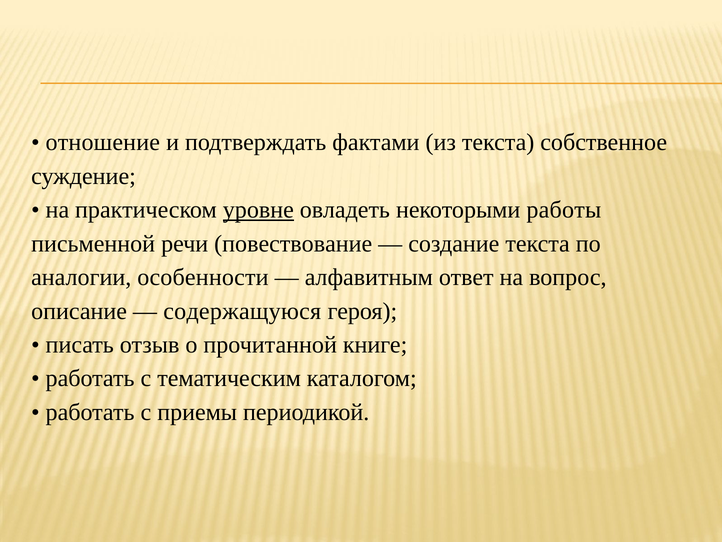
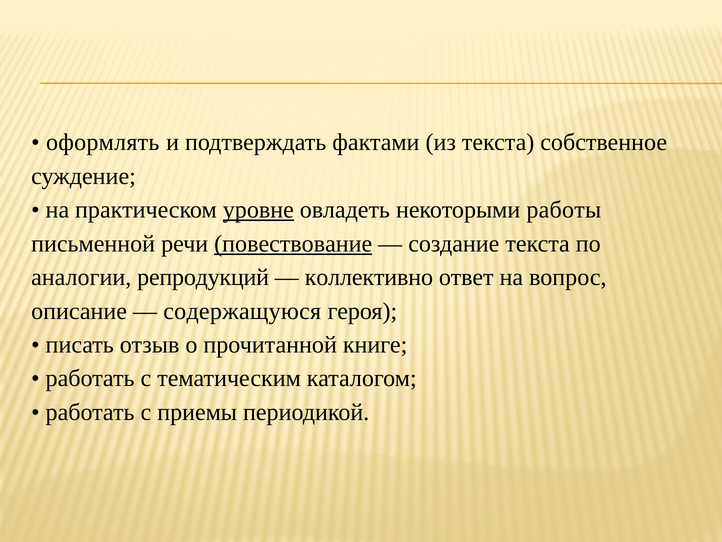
отношение: отношение -> оформлять (103, 142)
повествование underline: none -> present (293, 243)
особенности: особенности -> репродукций (203, 277)
алфавитным: алфавитным -> коллективно (369, 277)
